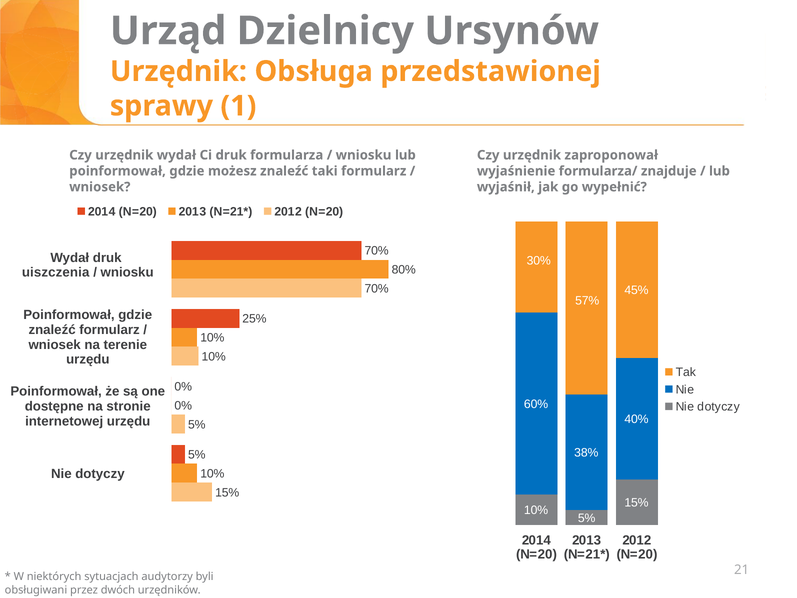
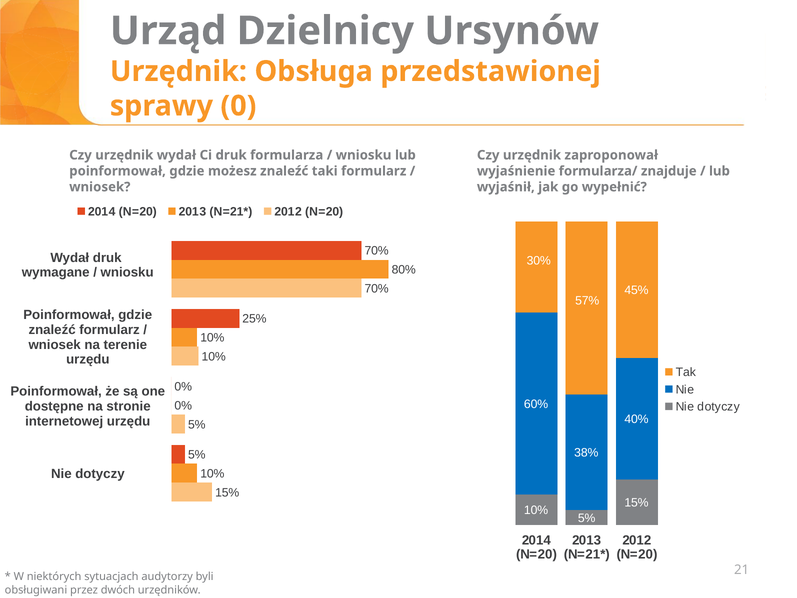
1: 1 -> 0 (238, 106)
uiszczenia: uiszczenia -> wymagane (56, 272)
